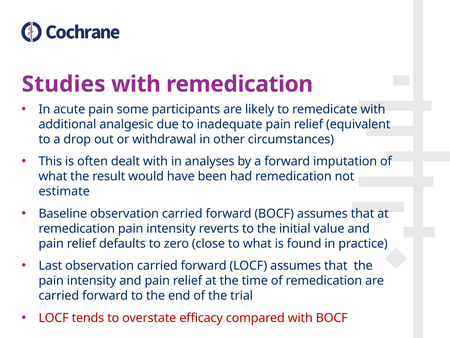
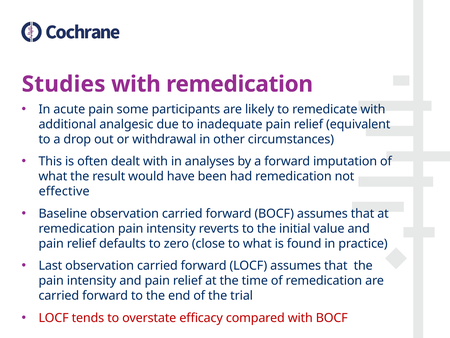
estimate: estimate -> effective (64, 191)
